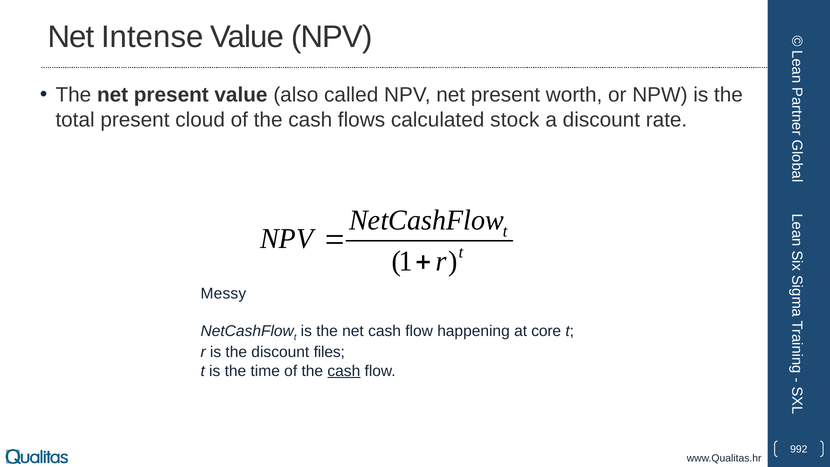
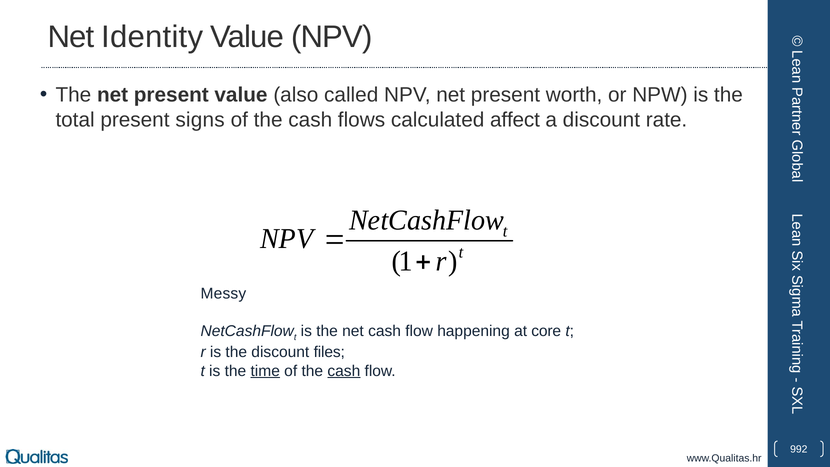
Intense: Intense -> Identity (152, 37)
cloud: cloud -> signs (200, 120)
stock: stock -> affect (515, 120)
time underline: none -> present (265, 371)
